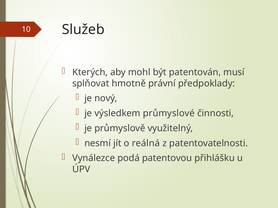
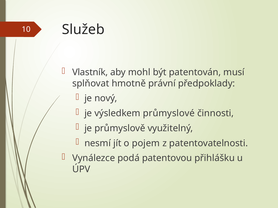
Kterých: Kterých -> Vlastník (90, 72)
reálná: reálná -> pojem (146, 144)
